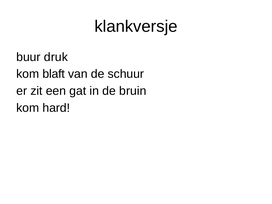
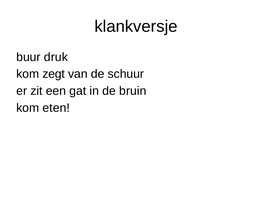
blaft: blaft -> zegt (54, 74)
hard: hard -> eten (56, 108)
